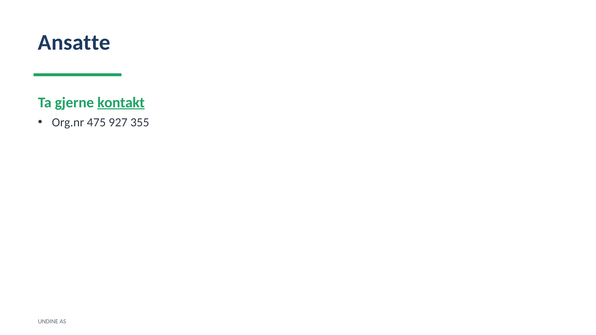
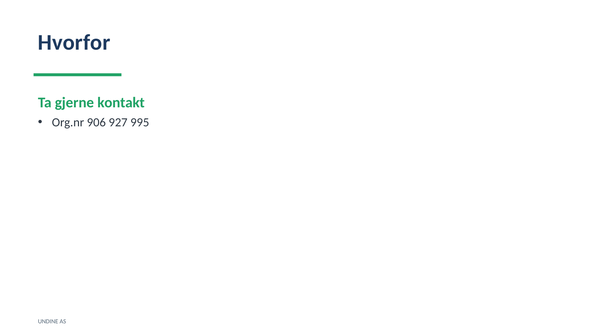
Ansatte: Ansatte -> Hvorfor (74, 43)
kontakt underline: present -> none (121, 103)
475: 475 -> 906 (96, 123)
355: 355 -> 995 (140, 123)
